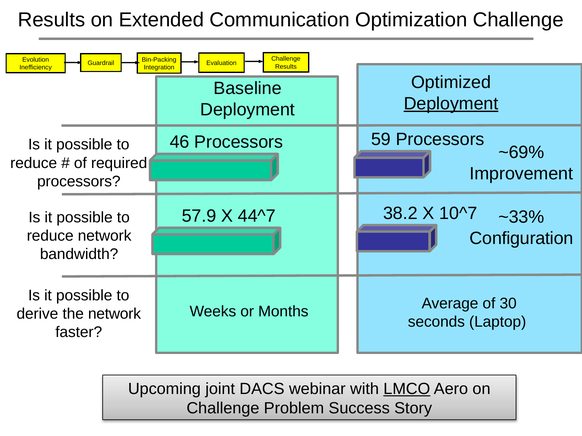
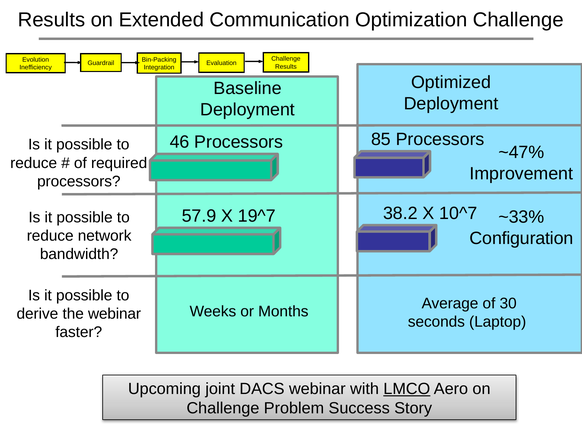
Deployment underline: present -> none (451, 104)
59: 59 -> 85 (381, 139)
~69%: ~69% -> ~47% (521, 153)
44^7: 44^7 -> 19^7 (257, 216)
the network: network -> webinar (114, 314)
